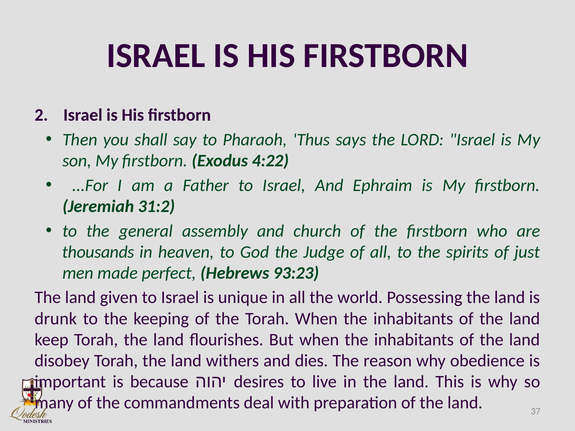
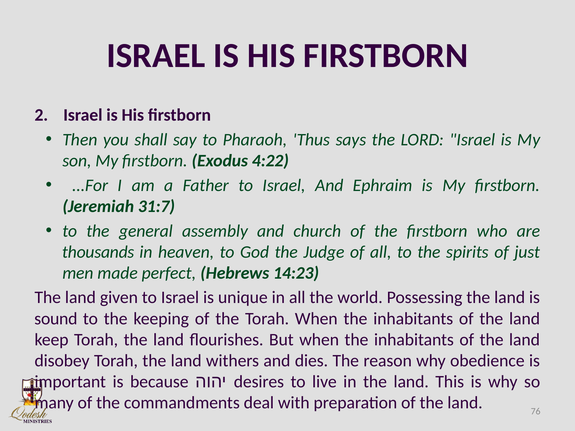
31:2: 31:2 -> 31:7 (156, 206)
93:23: 93:23 -> 14:23 (296, 273)
drunk: drunk -> sound (56, 319)
37: 37 -> 76 (536, 412)
